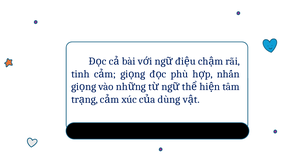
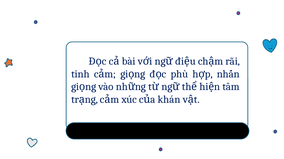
dùng: dùng -> khán (169, 100)
